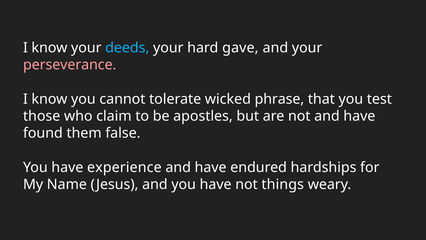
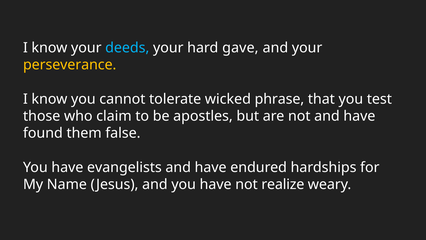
perseverance colour: pink -> yellow (70, 65)
experience: experience -> evangelists (124, 167)
things: things -> realize (283, 184)
